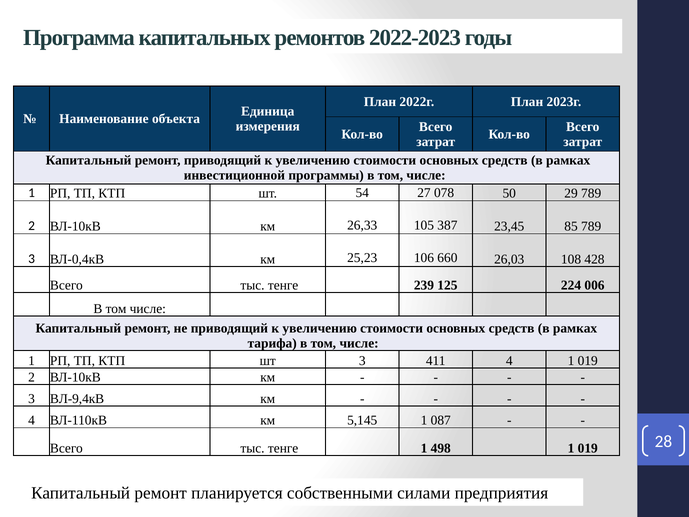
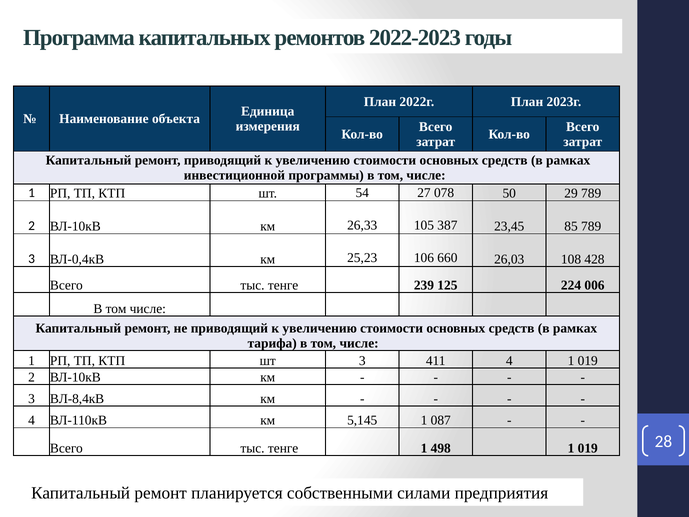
ВЛ-9,4кВ: ВЛ-9,4кВ -> ВЛ-8,4кВ (77, 399)
